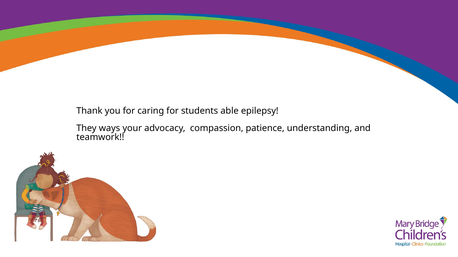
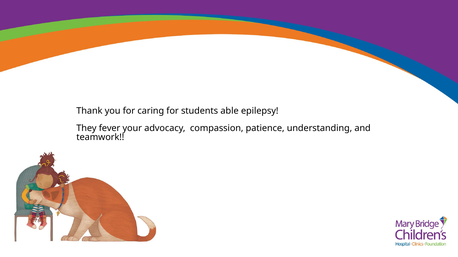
ways: ways -> fever (110, 129)
